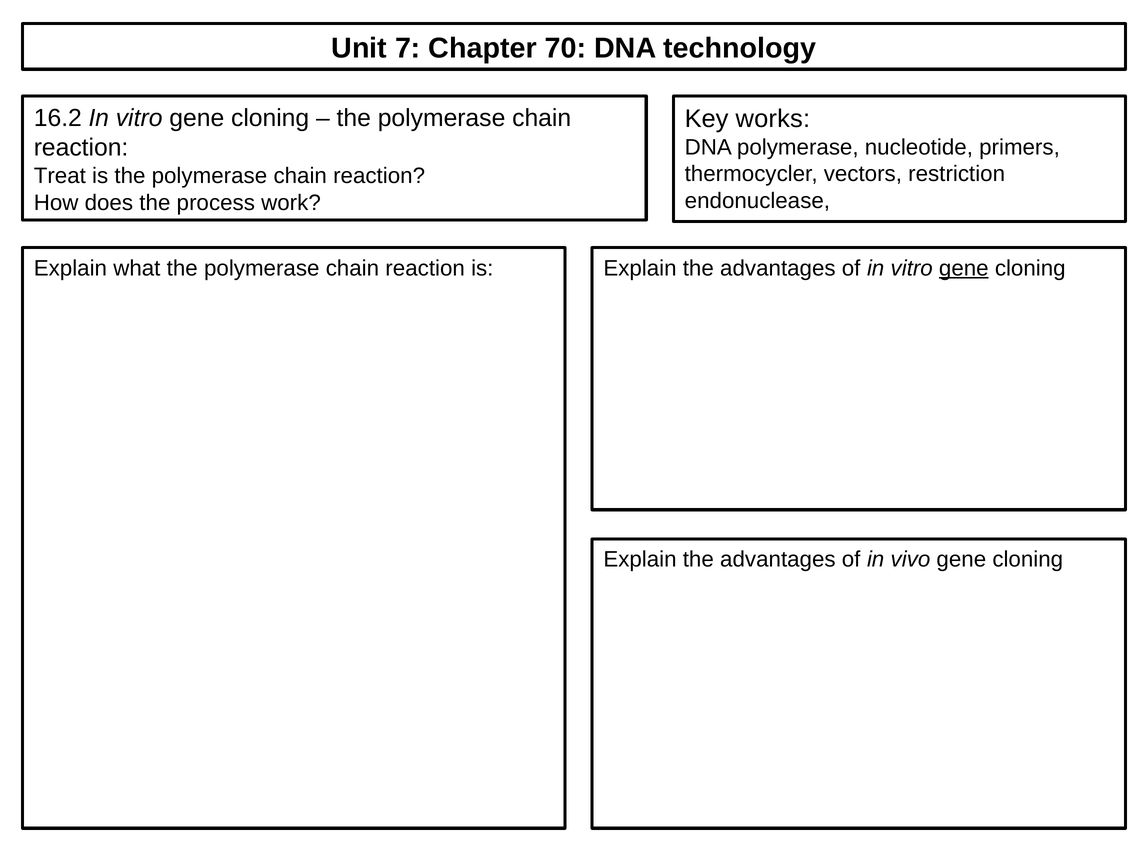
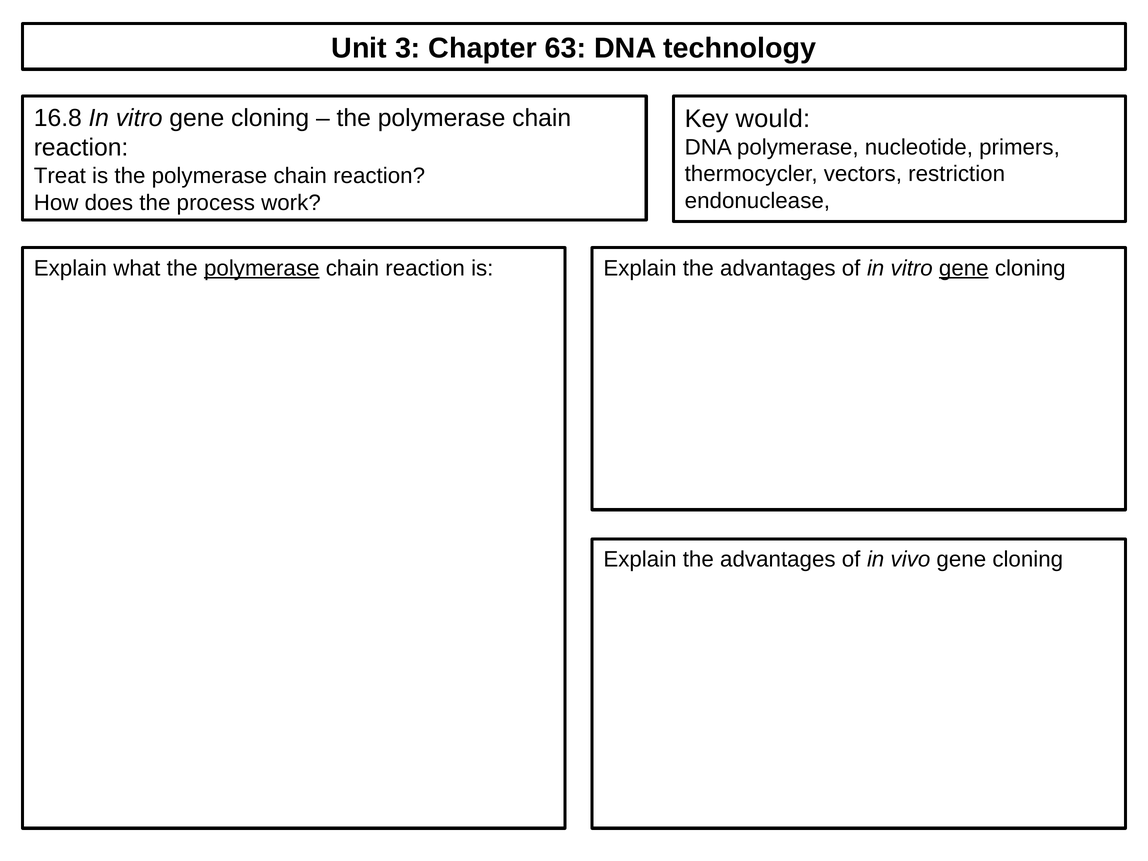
7: 7 -> 3 (408, 49)
70: 70 -> 63 (565, 49)
16.2: 16.2 -> 16.8 (58, 118)
works: works -> would (773, 119)
polymerase underline: none -> present (262, 268)
